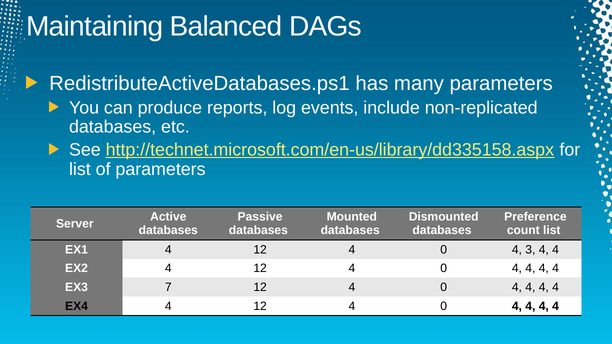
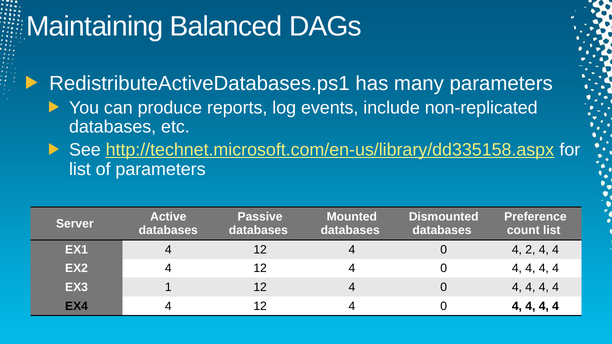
3: 3 -> 2 (530, 250)
7: 7 -> 1 (168, 288)
